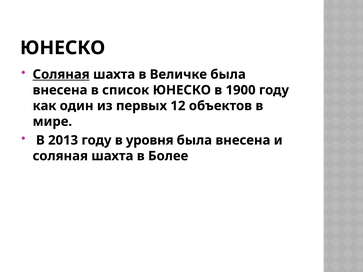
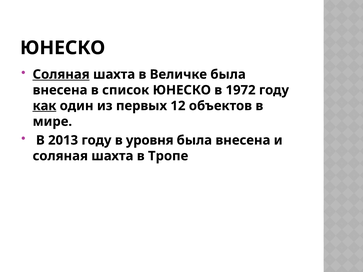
1900: 1900 -> 1972 (241, 90)
как underline: none -> present (44, 106)
Более: Более -> Тропе (168, 156)
